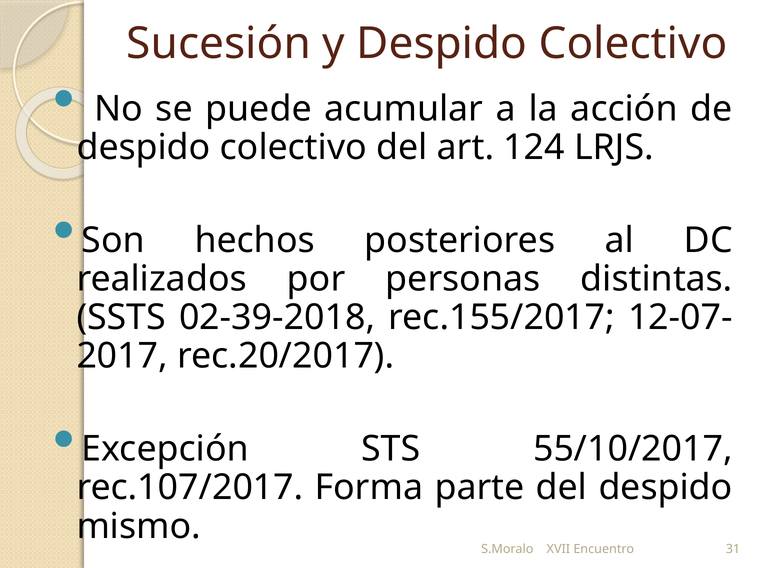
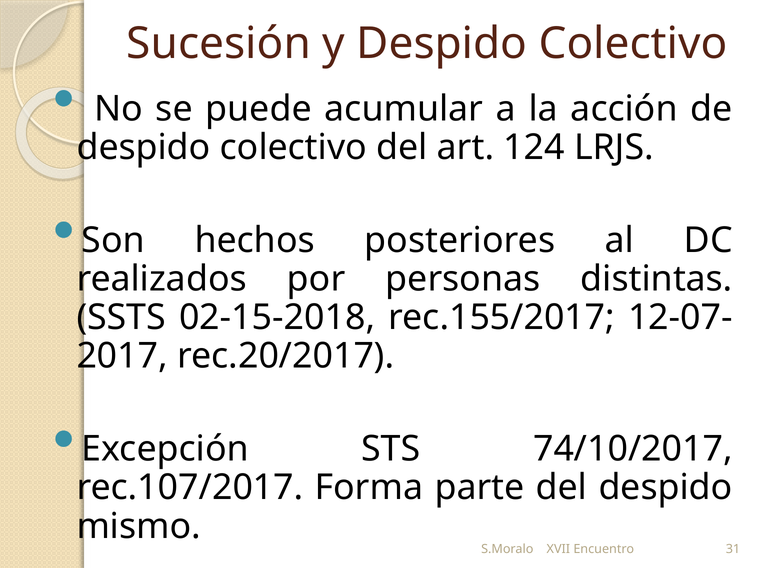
02-39-2018: 02-39-2018 -> 02-15-2018 (277, 318)
55/10/2017: 55/10/2017 -> 74/10/2017 (633, 449)
